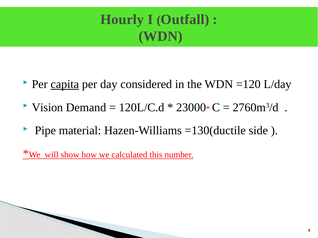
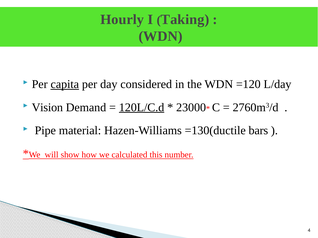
Outfall: Outfall -> Taking (185, 19)
120L/C.d underline: none -> present (142, 108)
side: side -> bars (258, 131)
